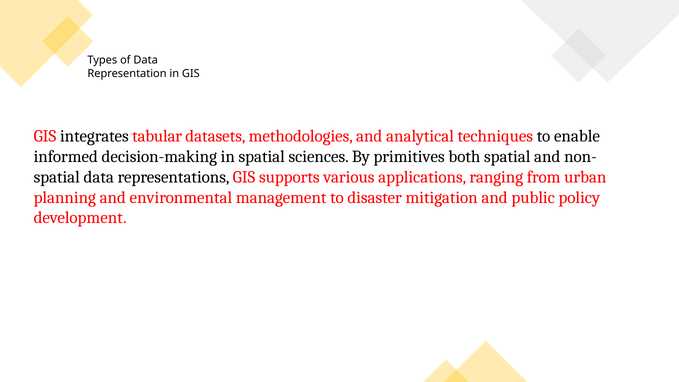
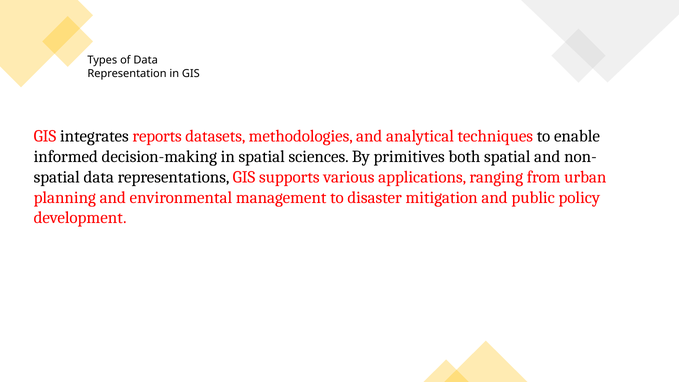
tabular: tabular -> reports (157, 136)
